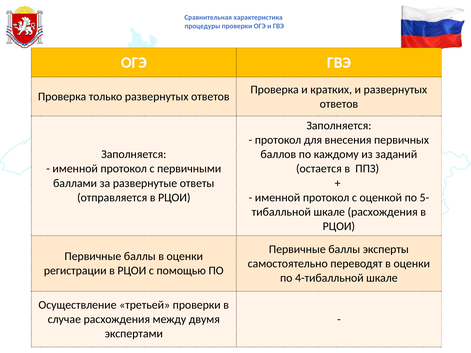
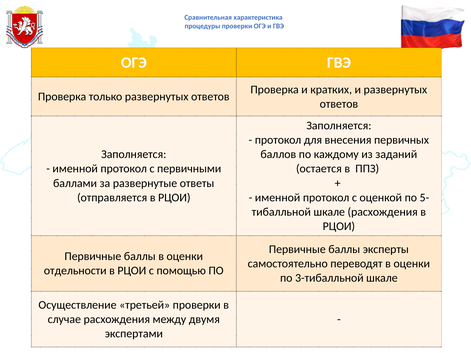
регистрации: регистрации -> отдельности (75, 271)
4-тибалльной: 4-тибалльной -> 3-тибалльной (329, 278)
